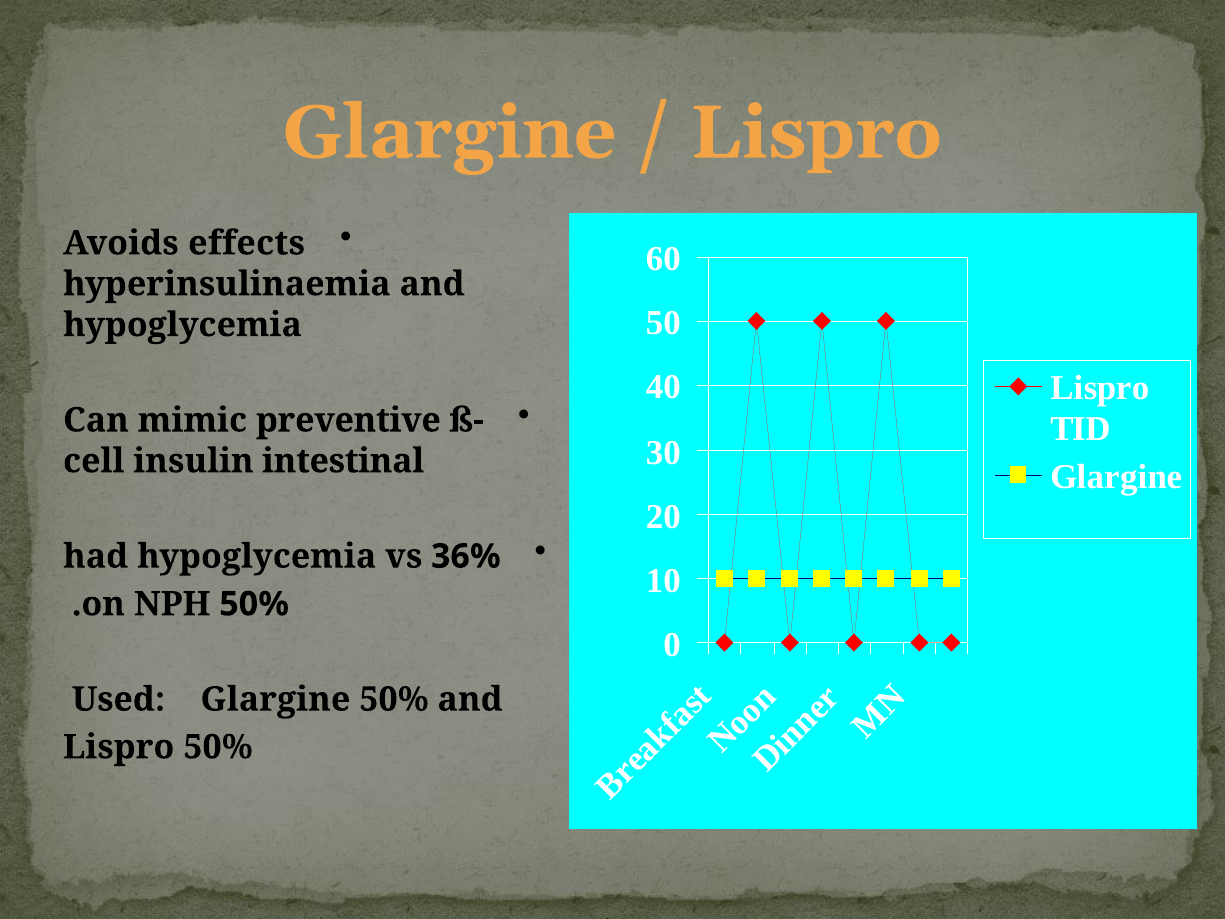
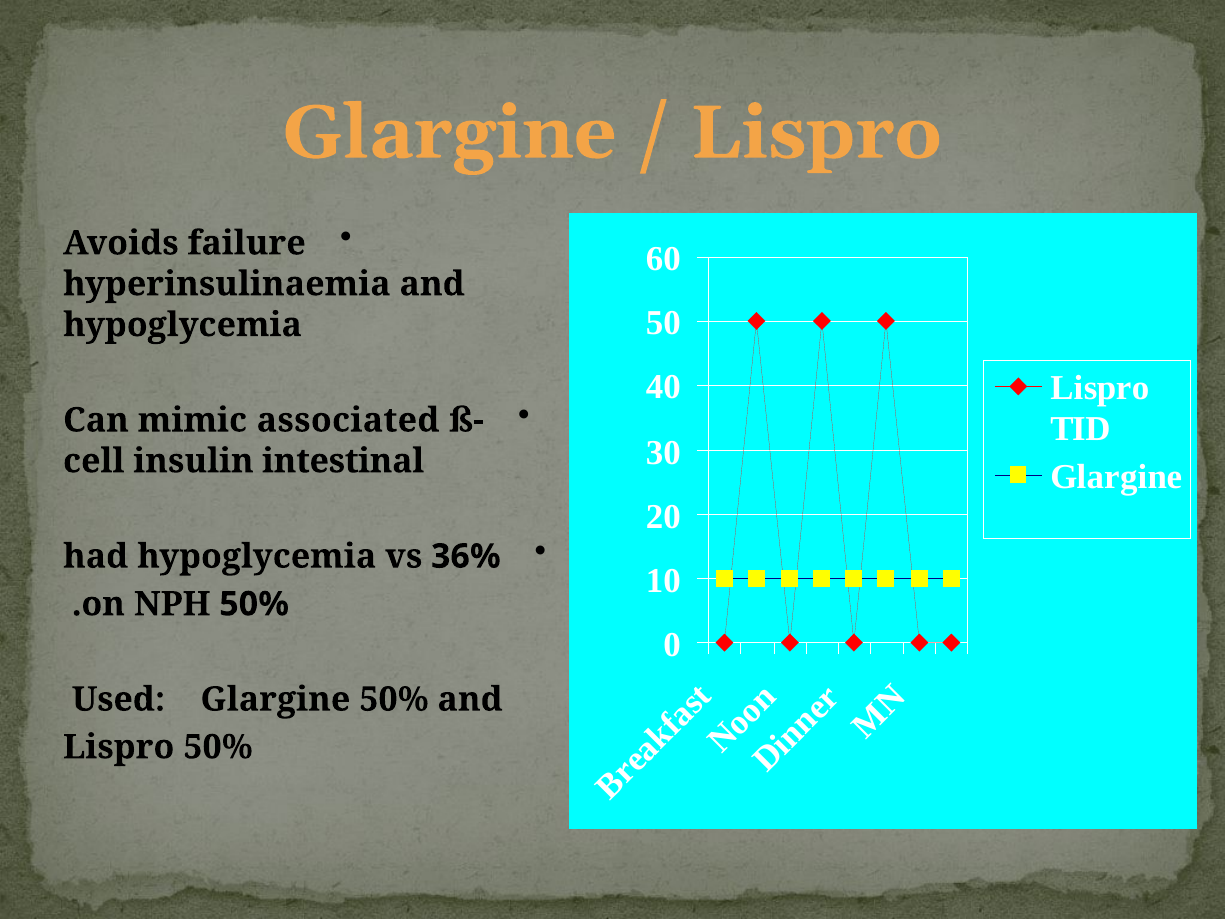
effects: effects -> failure (247, 243)
preventive: preventive -> associated (348, 420)
